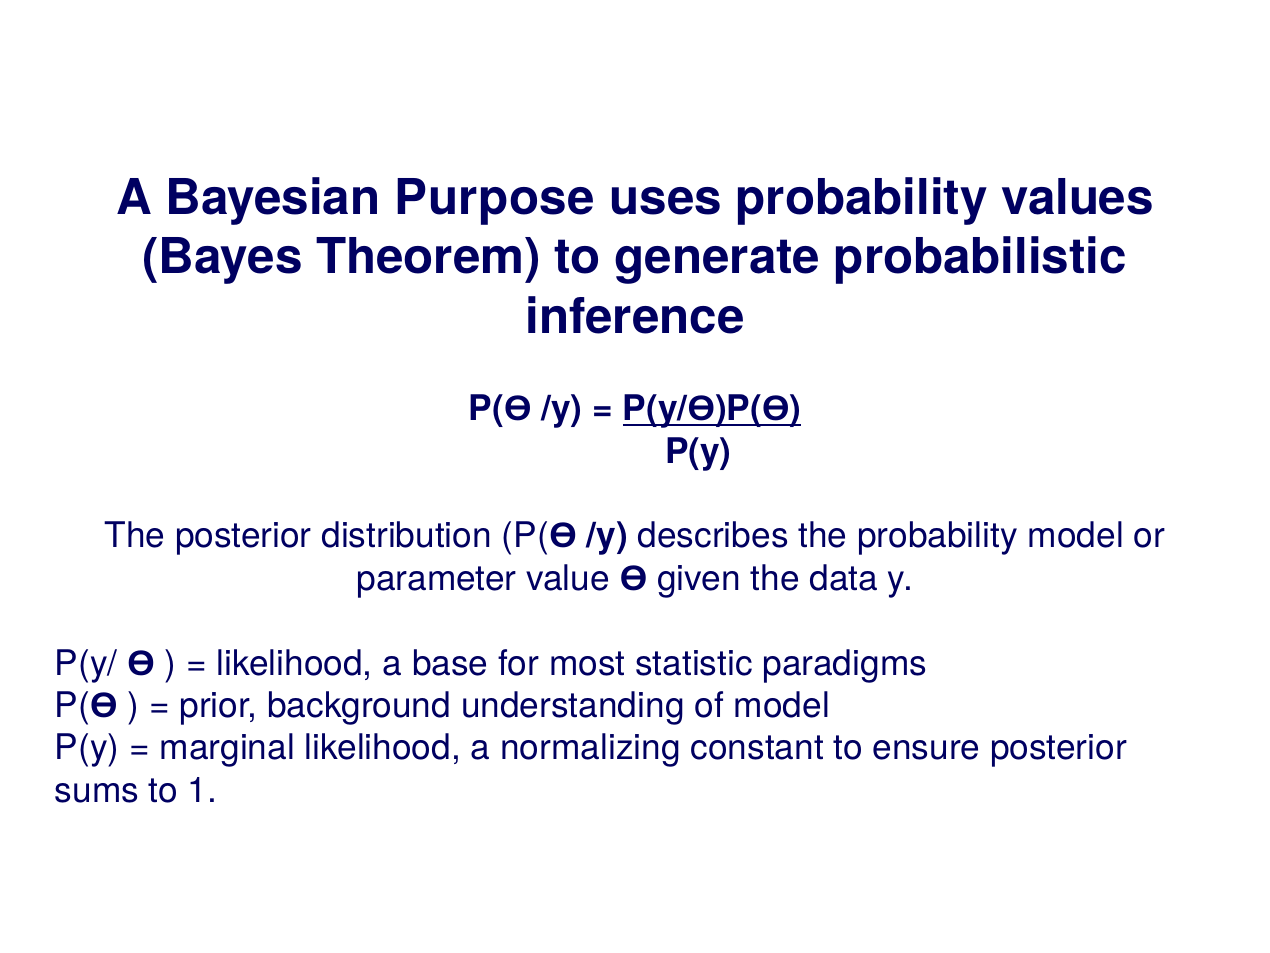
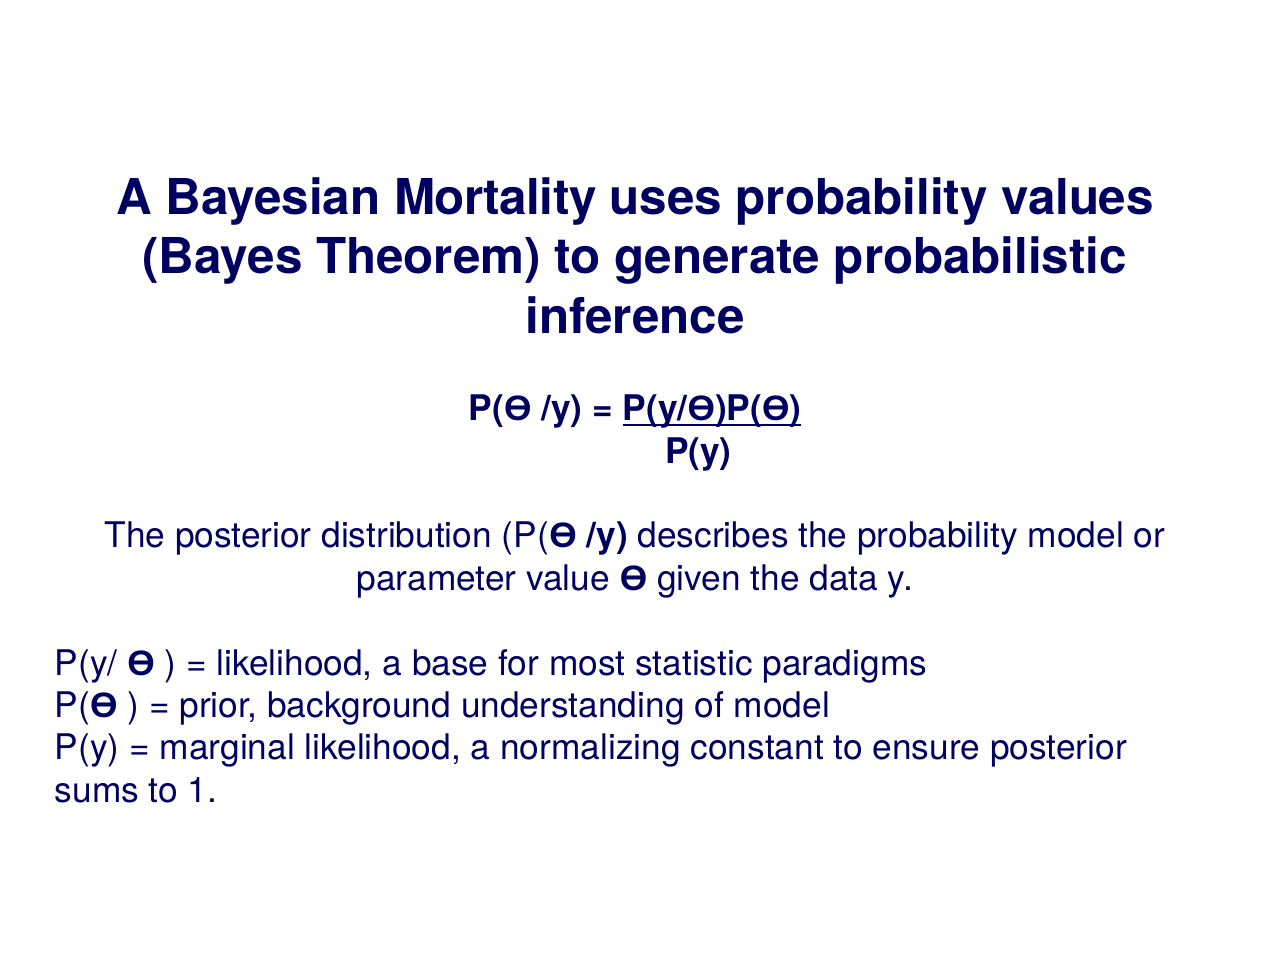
Purpose: Purpose -> Mortality (495, 198)
